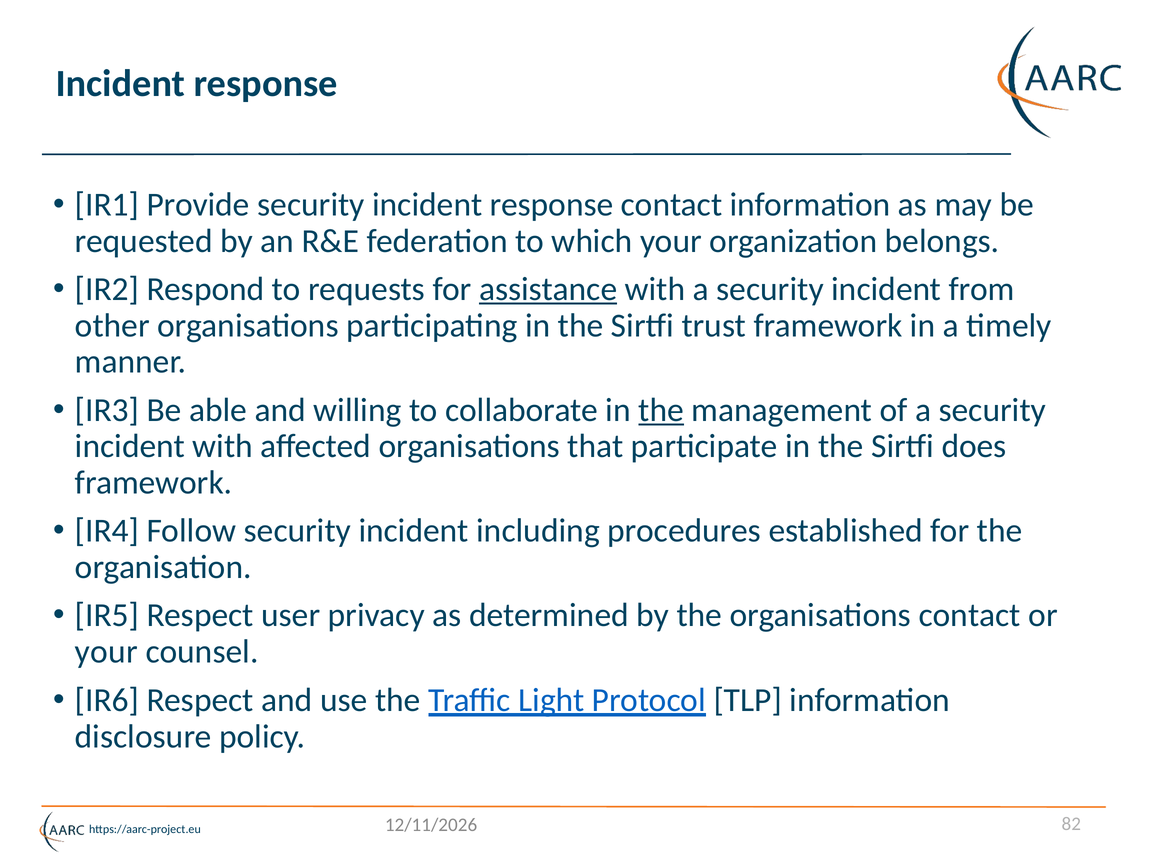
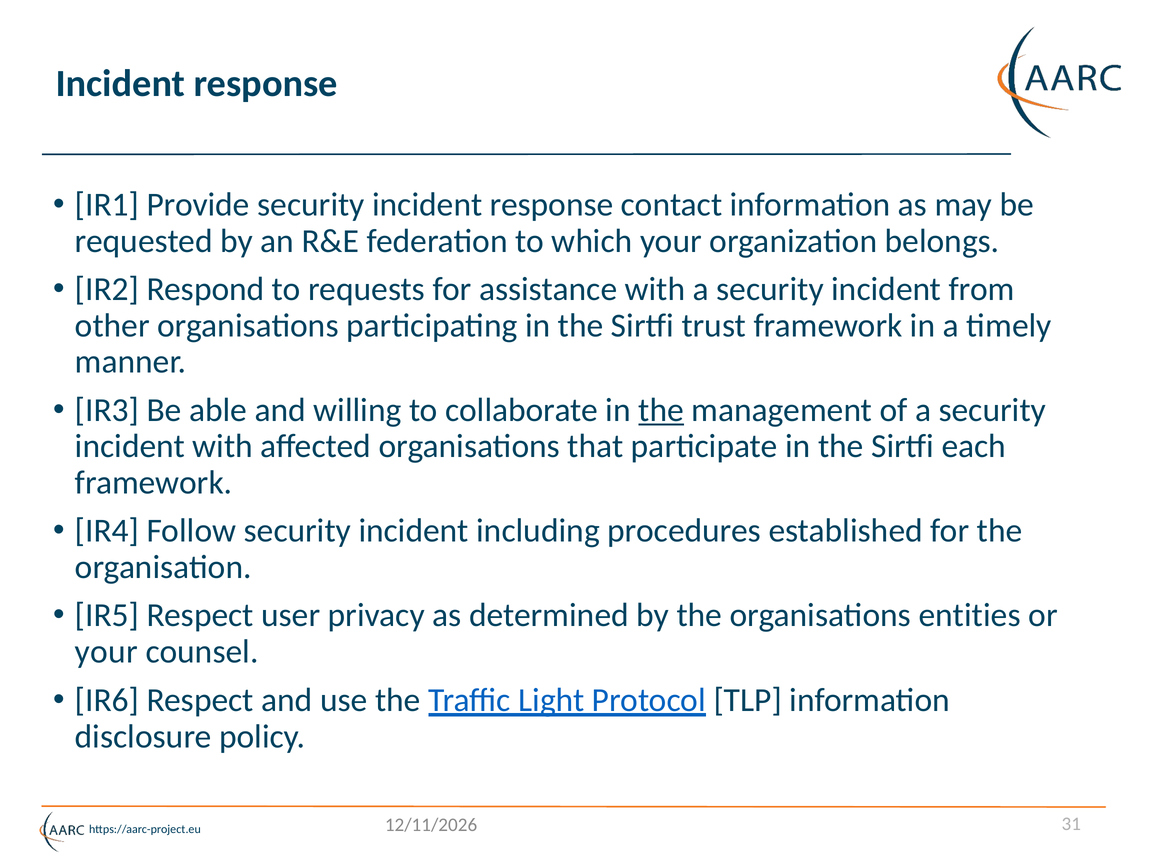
assistance underline: present -> none (548, 289)
does: does -> each (974, 446)
organisations contact: contact -> entities (970, 615)
82: 82 -> 31 (1071, 823)
